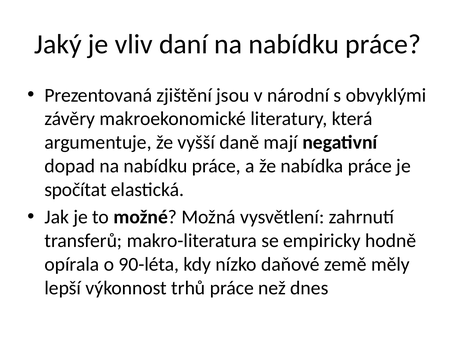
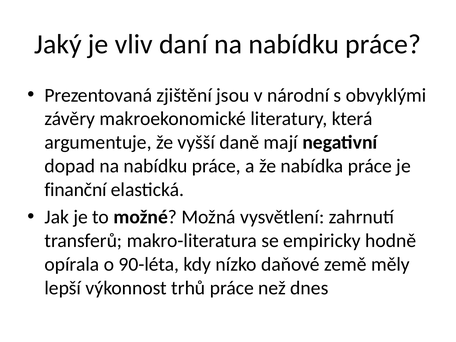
spočítat: spočítat -> finanční (76, 190)
